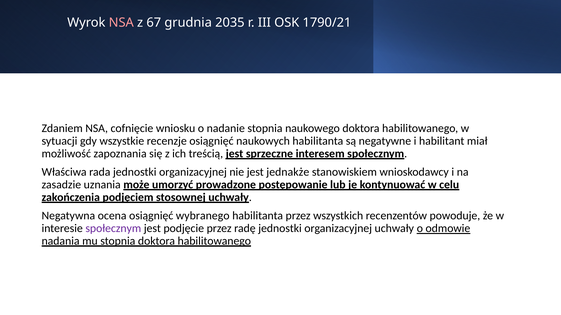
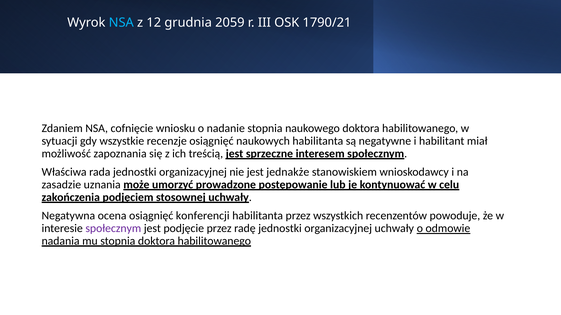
NSA colour: pink -> light blue (121, 22)
67: 67 -> 12 (154, 22)
2035: 2035 -> 2059 (230, 22)
wybranego: wybranego -> konferencji (203, 216)
